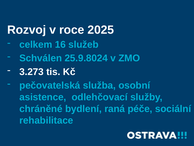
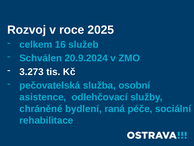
25.9.8024: 25.9.8024 -> 20.9.2024 (86, 58)
